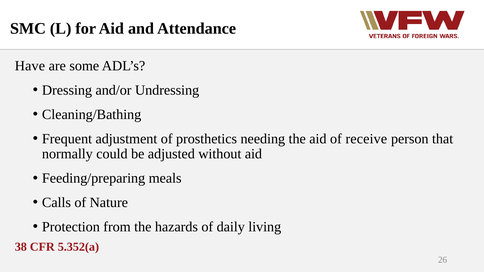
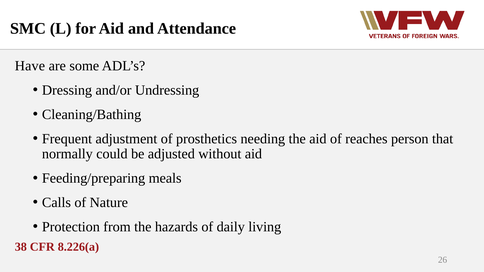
receive: receive -> reaches (366, 139)
5.352(a: 5.352(a -> 8.226(a (78, 247)
